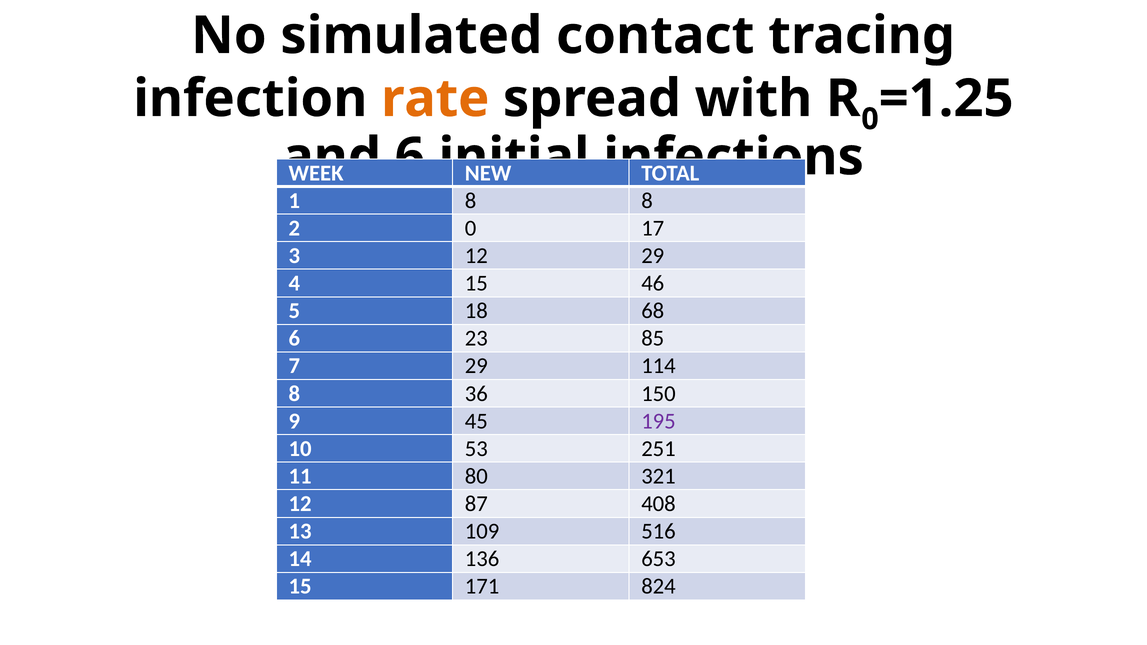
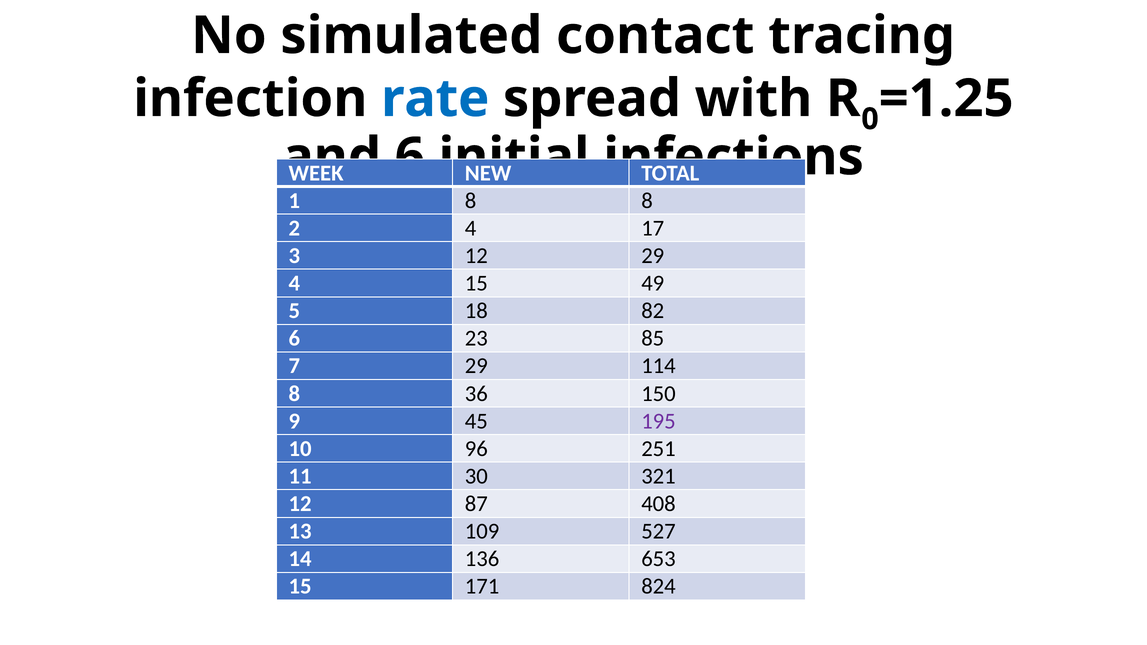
rate colour: orange -> blue (435, 99)
2 0: 0 -> 4 (471, 228)
46: 46 -> 49 (653, 283)
68: 68 -> 82 (653, 311)
53: 53 -> 96 (476, 449)
80: 80 -> 30 (476, 476)
516: 516 -> 527 (658, 531)
